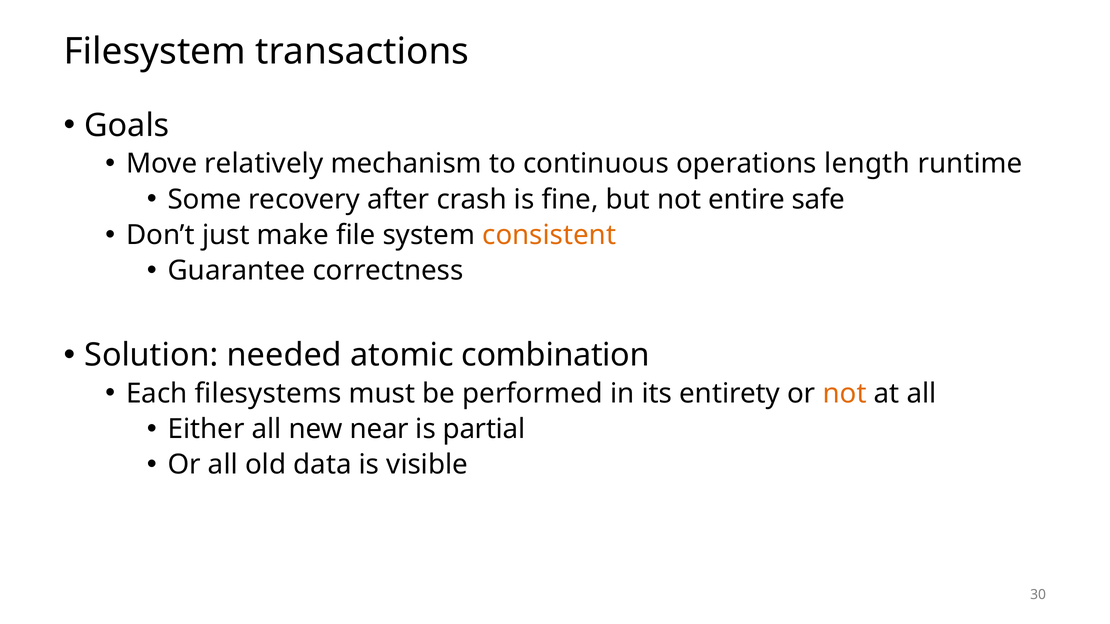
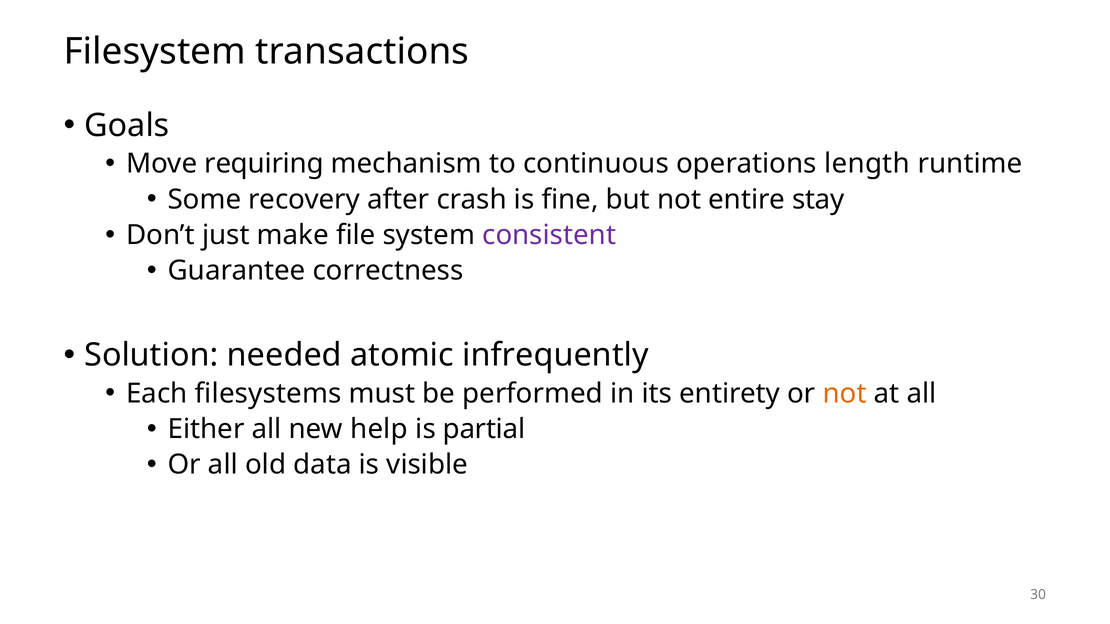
relatively: relatively -> requiring (264, 164)
safe: safe -> stay (818, 200)
consistent colour: orange -> purple (549, 235)
combination: combination -> infrequently (555, 355)
near: near -> help (379, 429)
